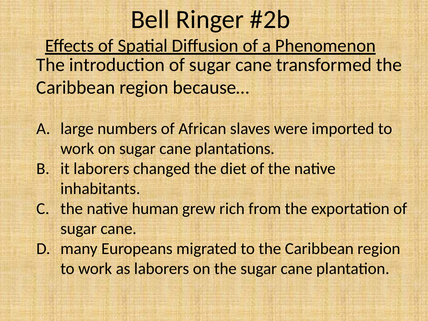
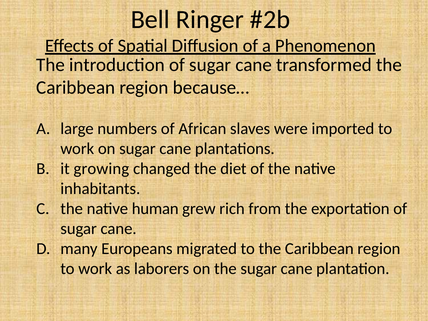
it laborers: laborers -> growing (101, 169)
